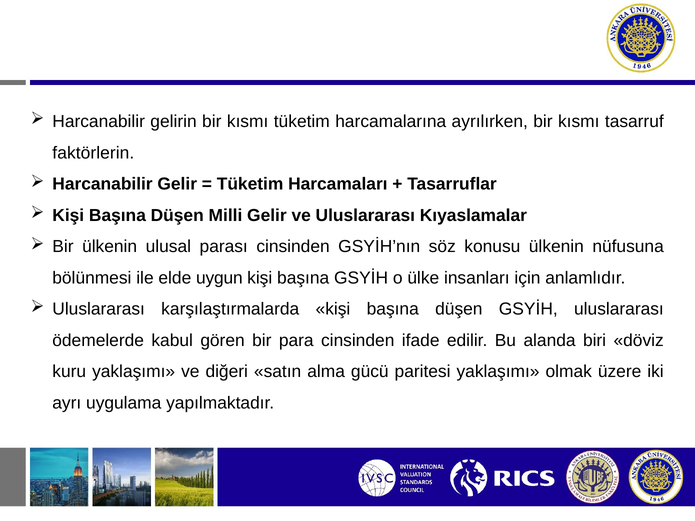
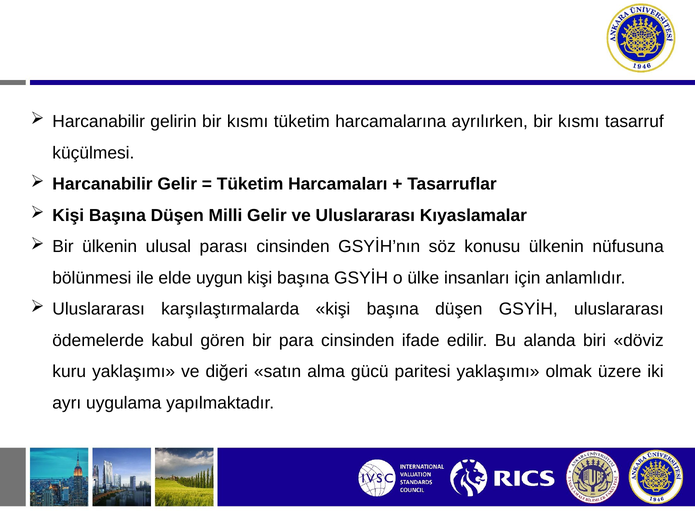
faktörlerin: faktörlerin -> küçülmesi (93, 153)
